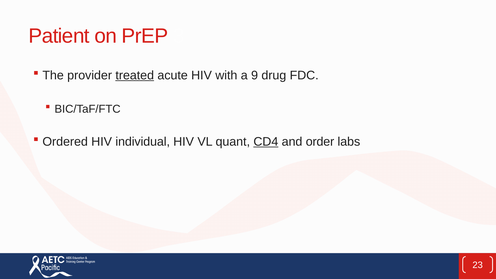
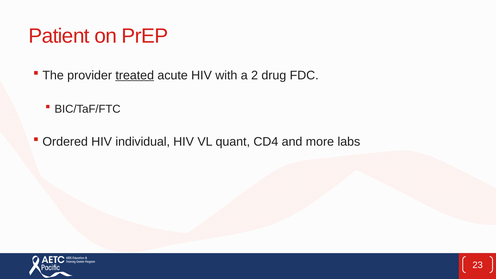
9: 9 -> 2 (255, 75)
CD4 underline: present -> none (266, 142)
order: order -> more (320, 142)
